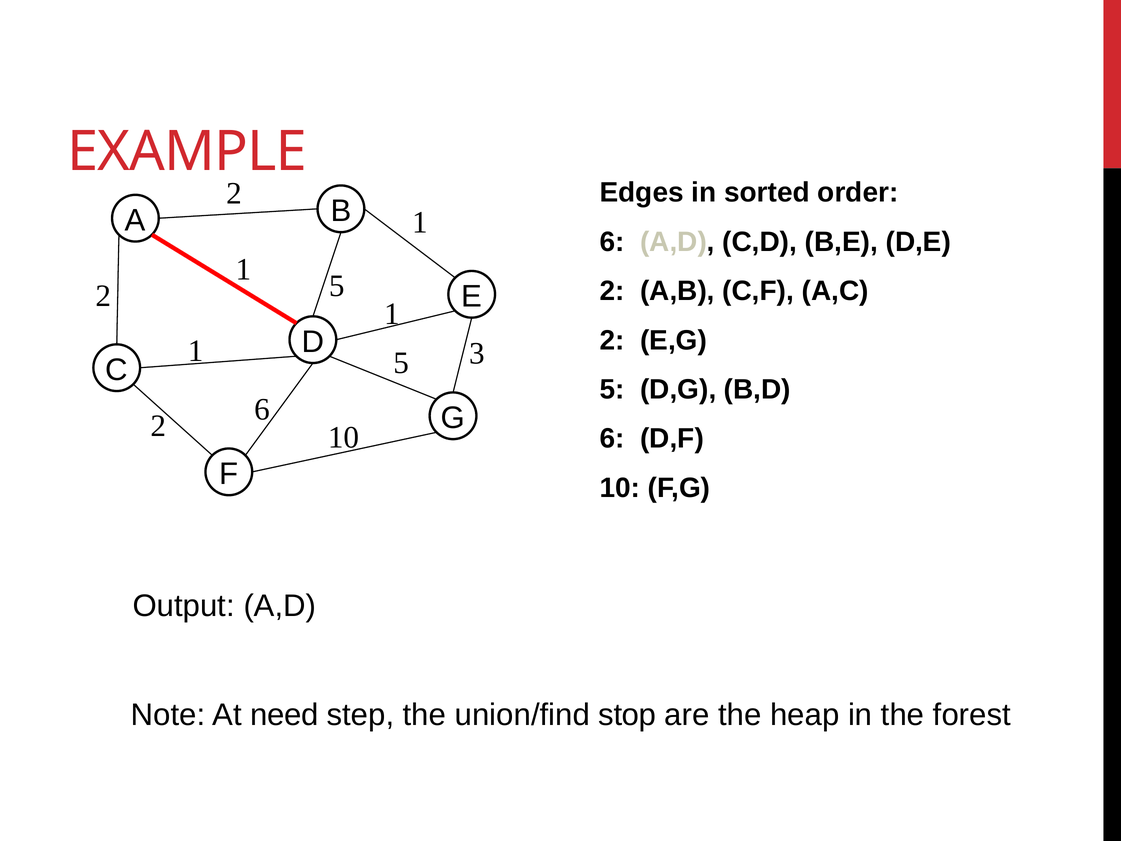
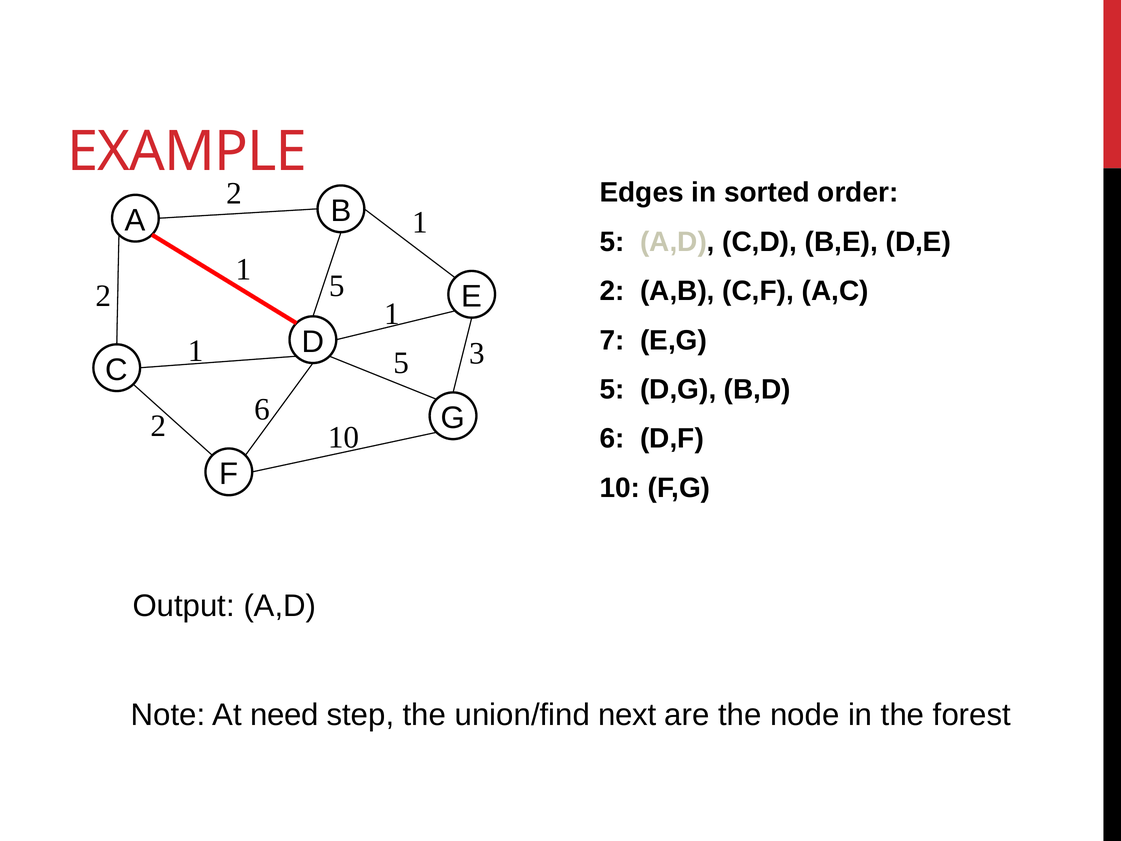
6: 6 -> 5 (612, 242)
2: 2 -> 7 (612, 340)
stop: stop -> next (627, 715)
heap: heap -> node (805, 715)
